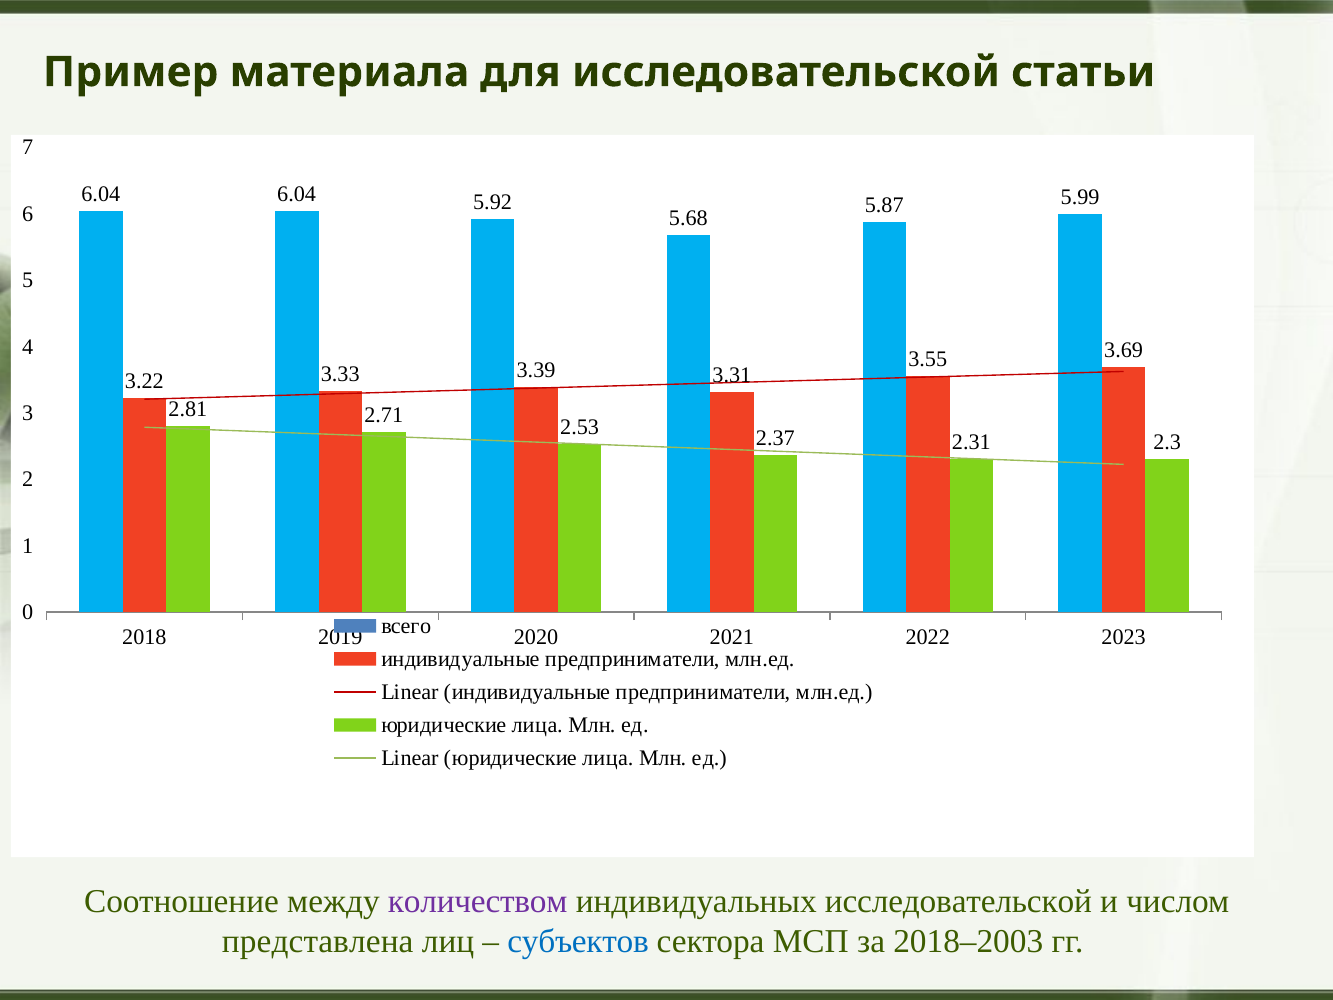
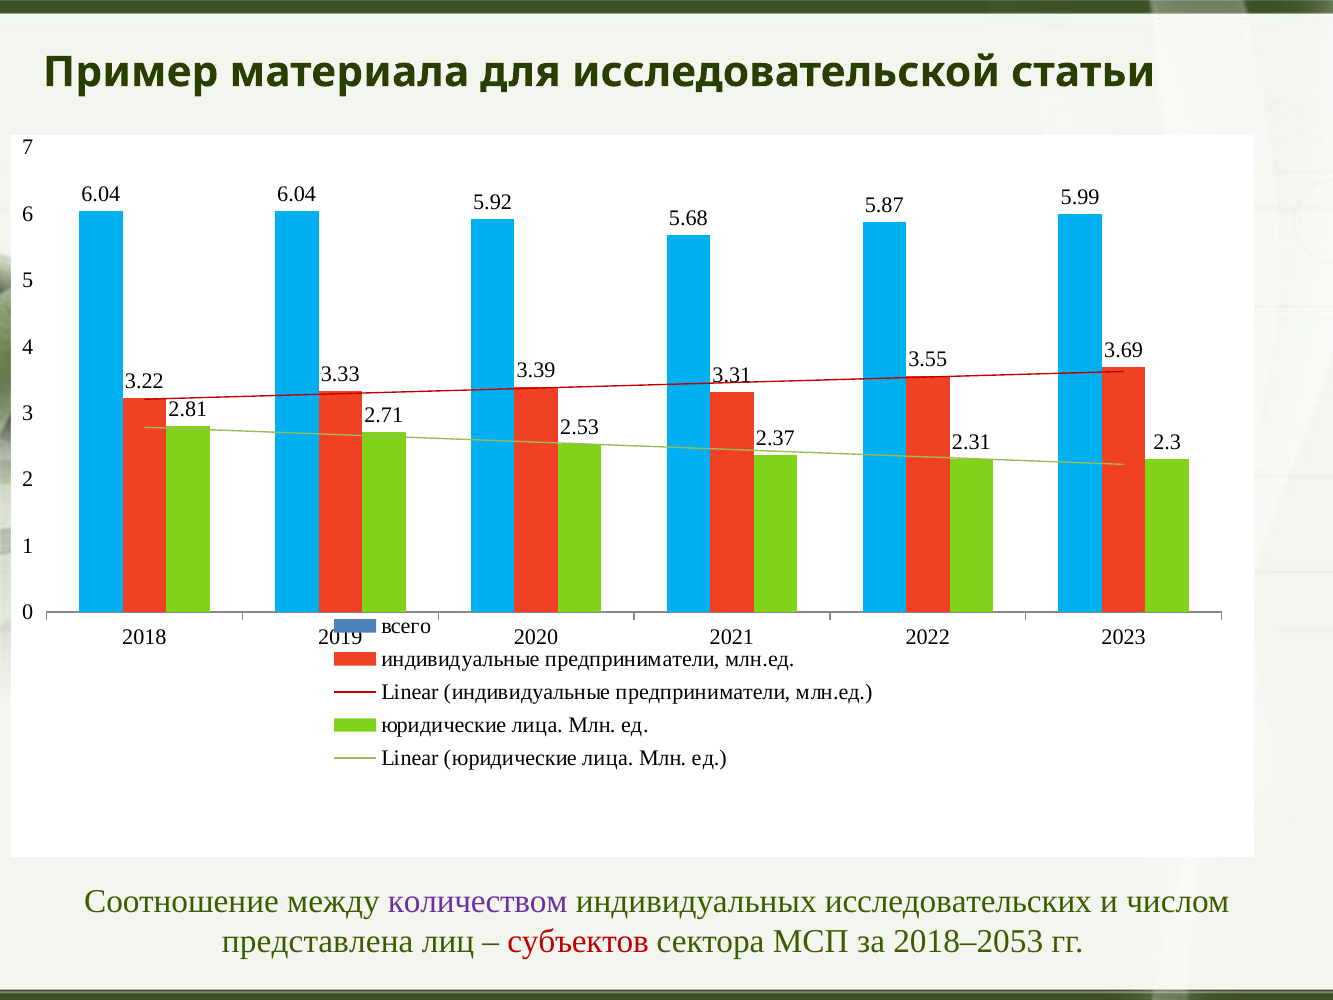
индивидуальных исследовательской: исследовательской -> исследовательских (958, 901)
субъектов colour: blue -> red (578, 941)
2018–2003: 2018–2003 -> 2018–2053 (968, 941)
